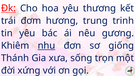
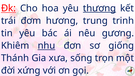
thương underline: none -> present (99, 8)
